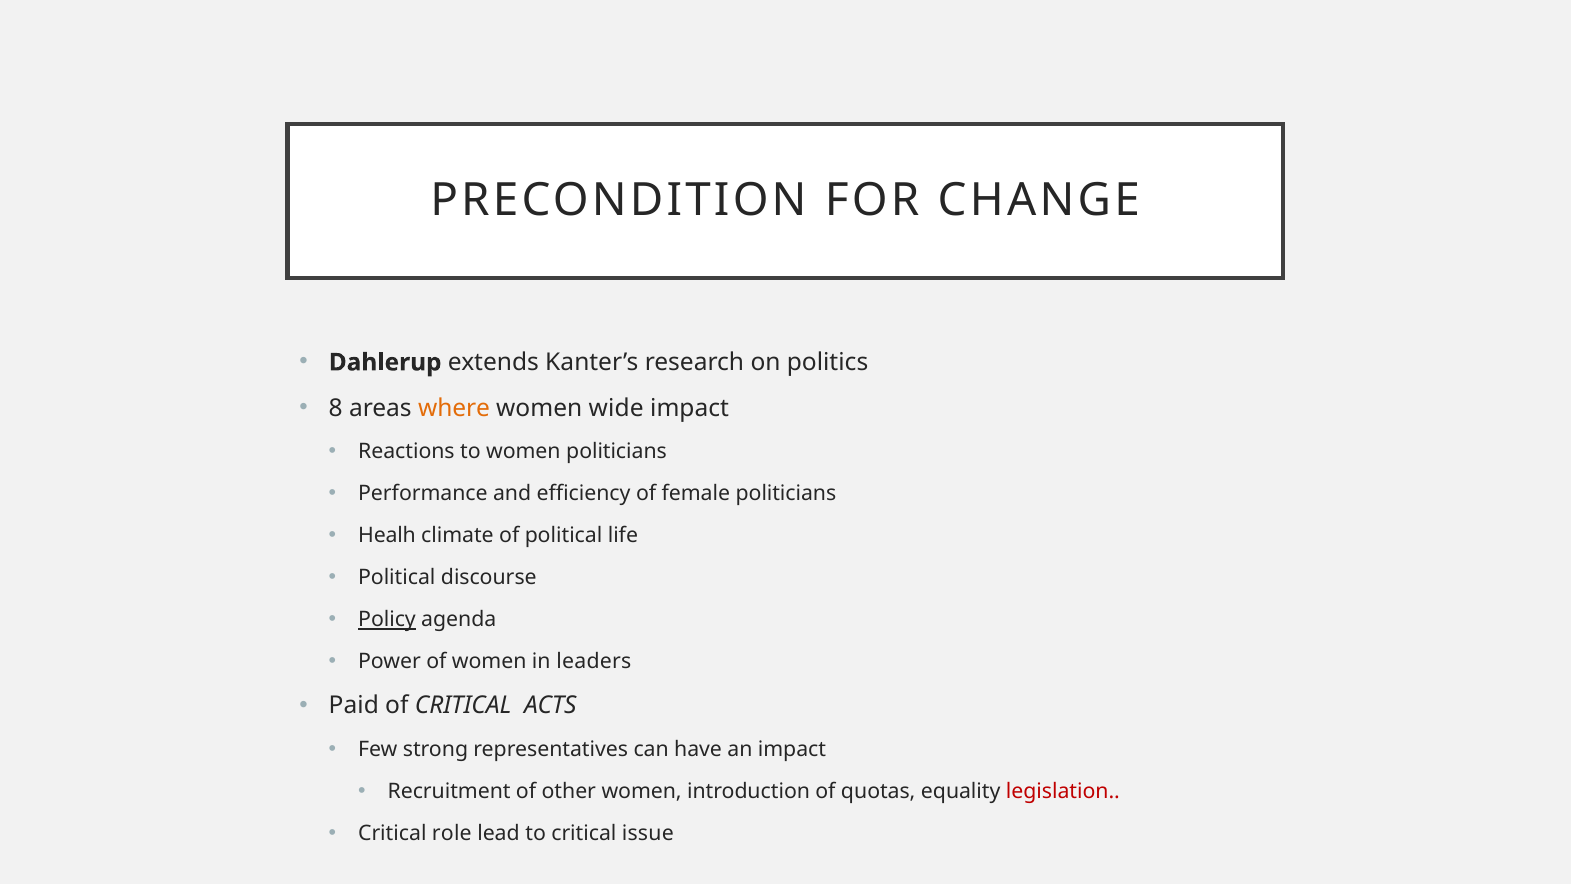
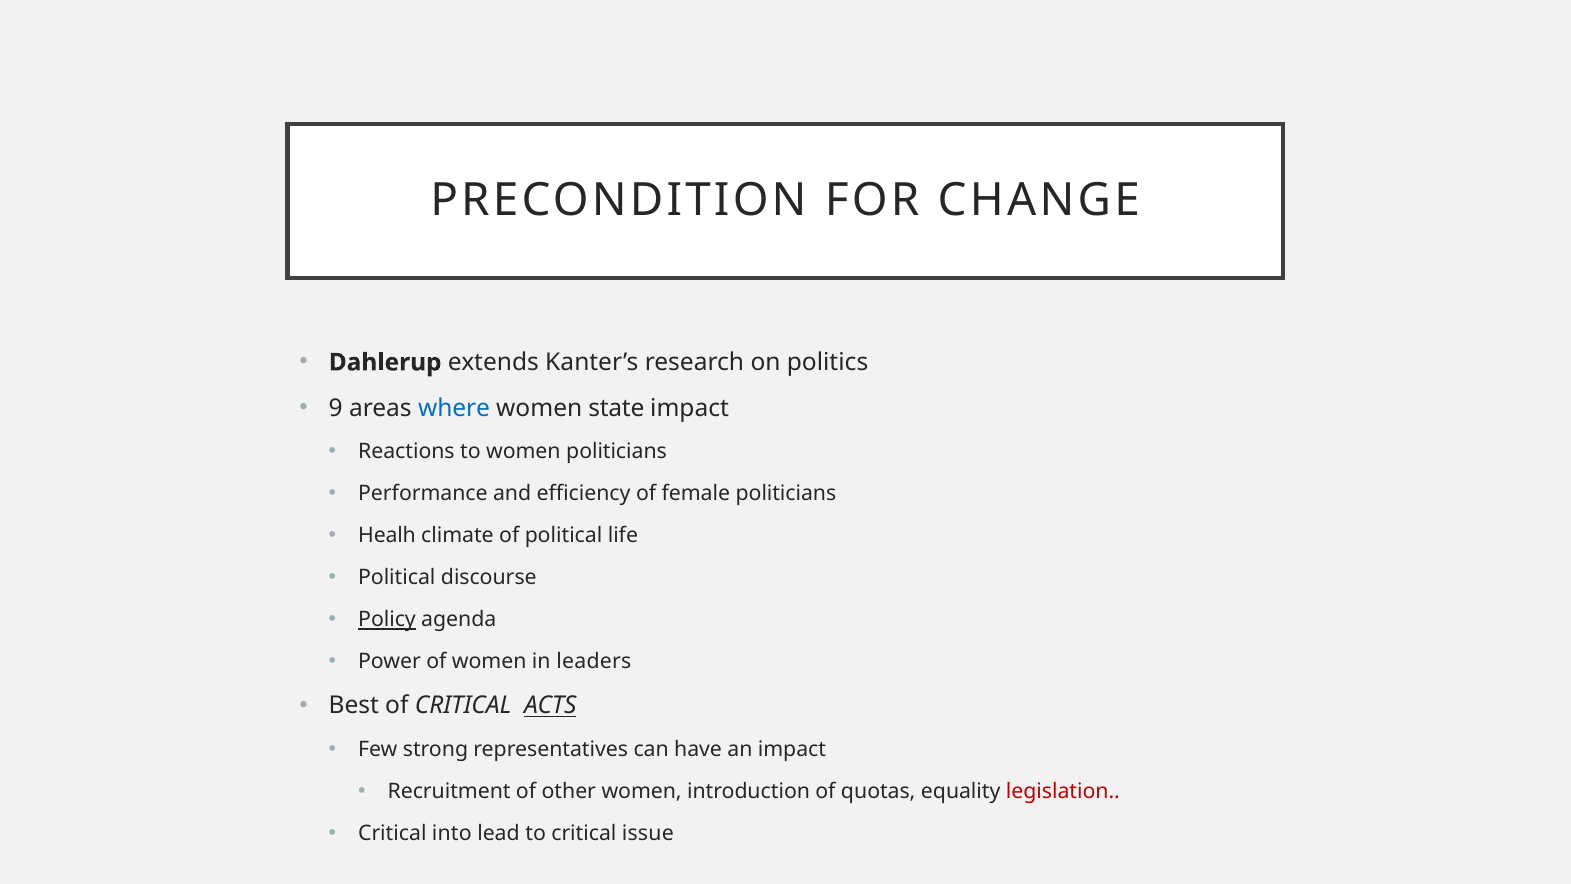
8: 8 -> 9 (336, 408)
where colour: orange -> blue (454, 408)
wide: wide -> state (616, 408)
Paid: Paid -> Best (354, 706)
ACTS underline: none -> present (550, 706)
role: role -> into (452, 833)
